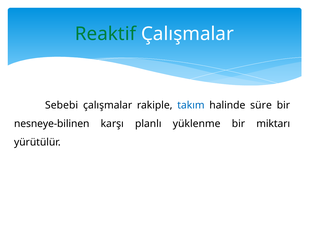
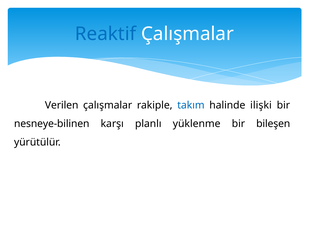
Reaktif colour: green -> blue (106, 34)
Sebebi: Sebebi -> Verilen (62, 105)
süre: süre -> ilişki (261, 105)
miktarı: miktarı -> bileşen (273, 124)
